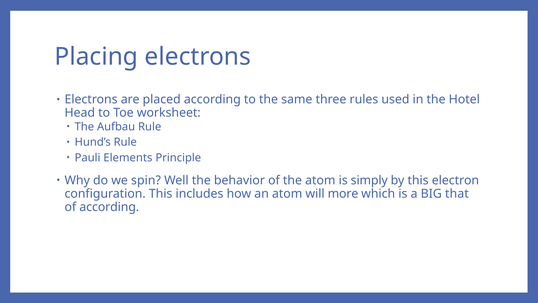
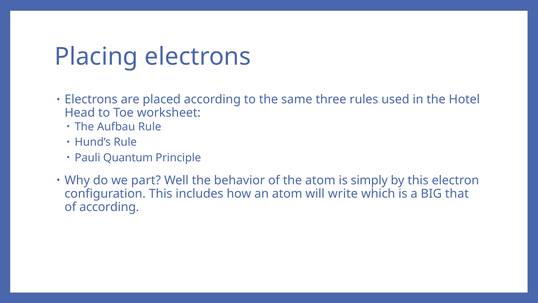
Elements: Elements -> Quantum (128, 157)
spin: spin -> part (146, 180)
more: more -> write (343, 194)
